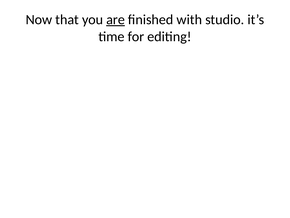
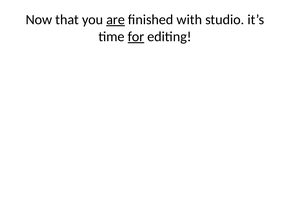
for underline: none -> present (136, 37)
